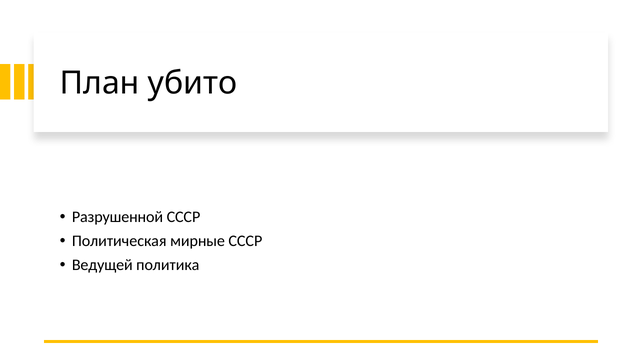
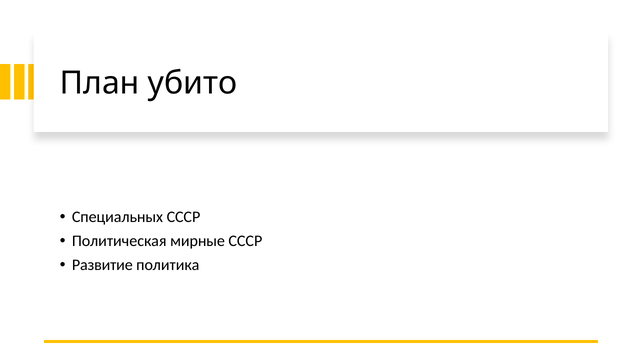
Разрушенной: Разрушенной -> Специальных (117, 217)
Ведущей: Ведущей -> Развитие (102, 265)
